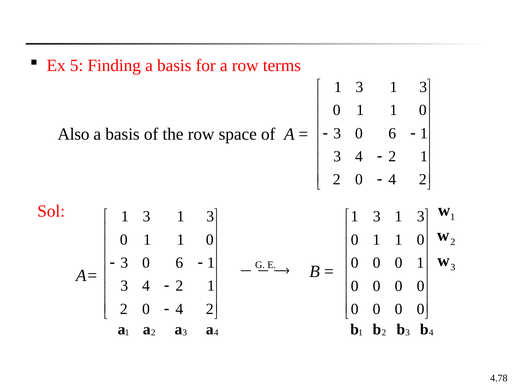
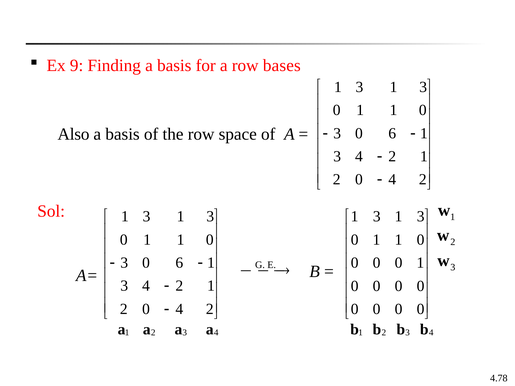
5: 5 -> 9 (77, 66)
terms: terms -> bases (282, 66)
